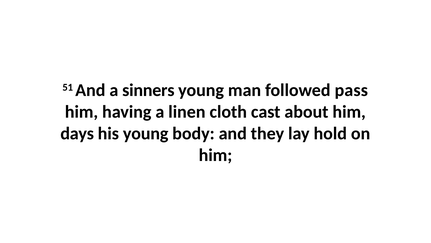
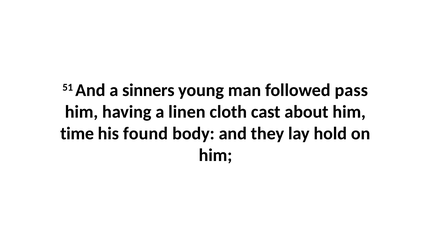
days: days -> time (77, 133)
his young: young -> found (146, 133)
